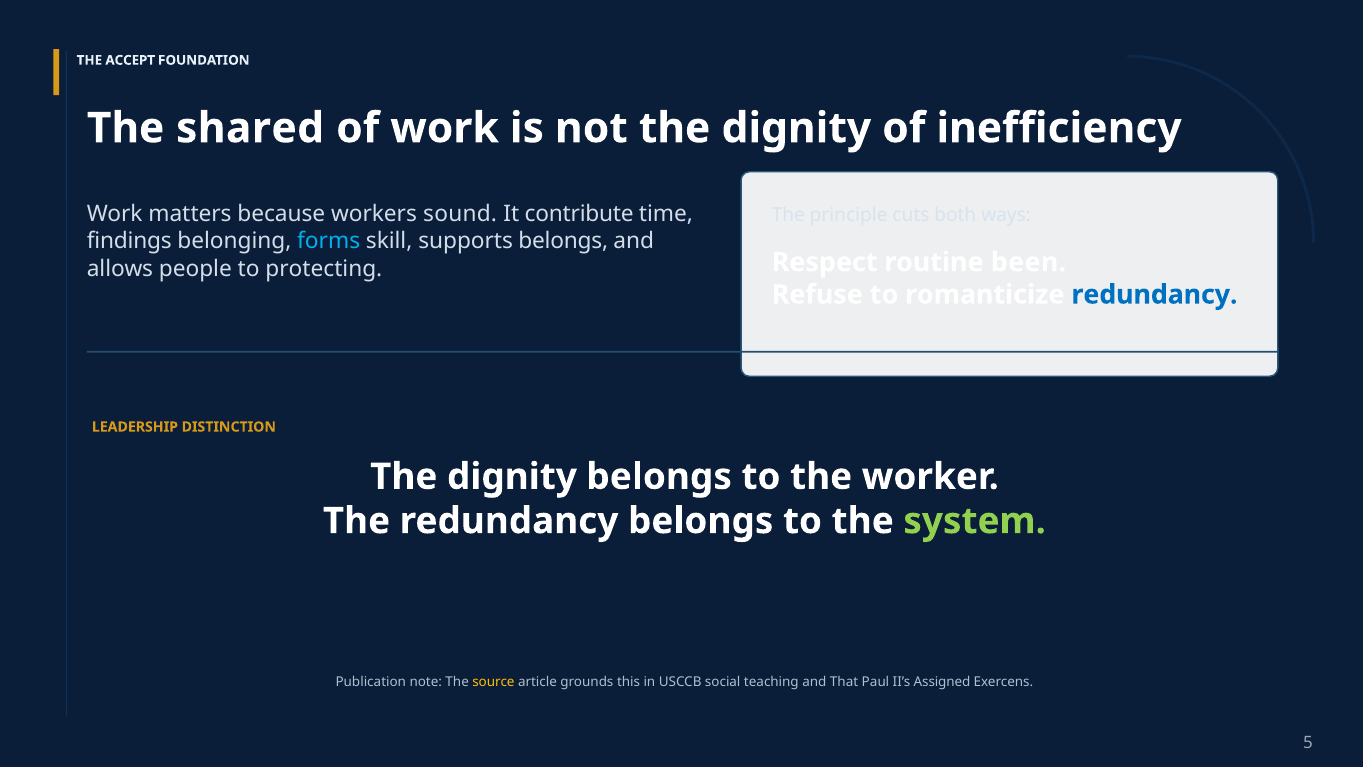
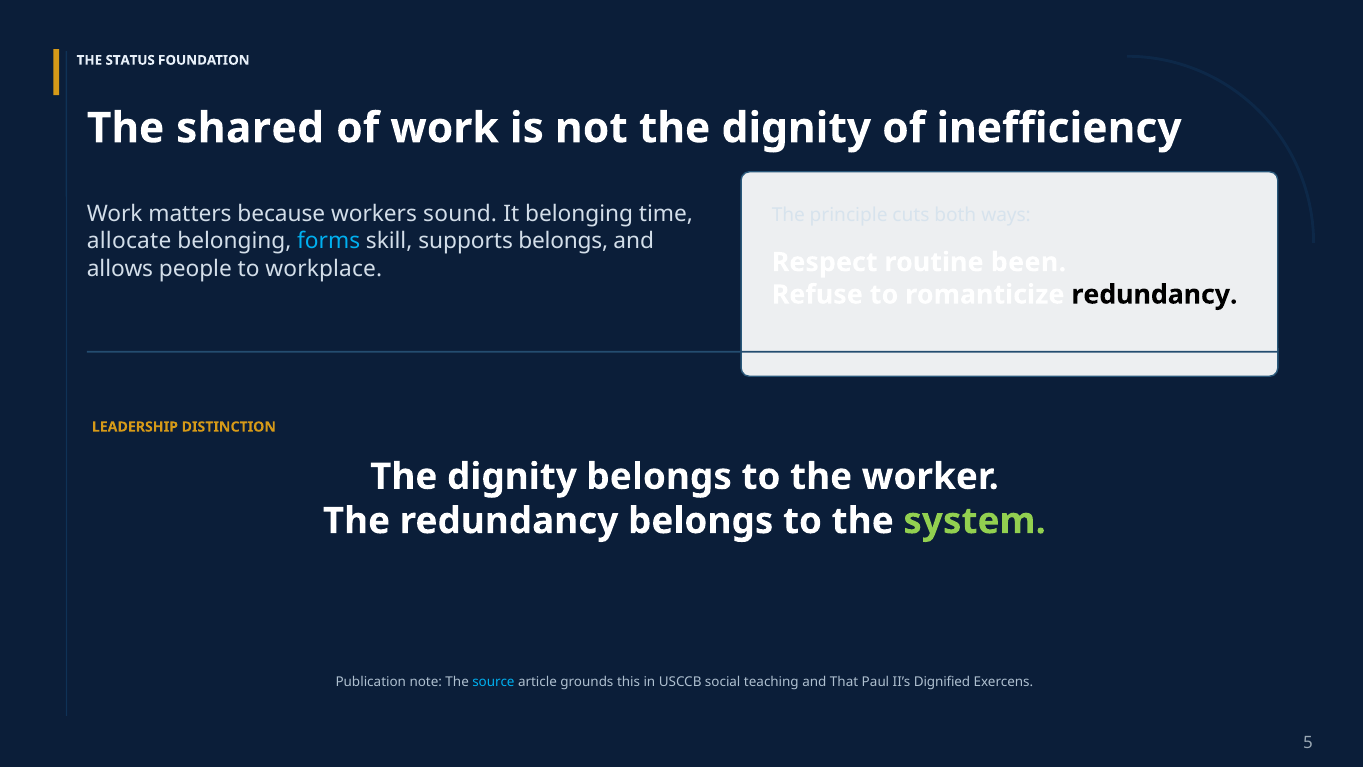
ACCEPT: ACCEPT -> STATUS (130, 60)
It contribute: contribute -> belonging (579, 214)
findings: findings -> allocate (129, 241)
protecting: protecting -> workplace (324, 268)
redundancy colour: blue -> black (1154, 295)
source colour: yellow -> light blue (493, 682)
Assigned: Assigned -> Dignified (942, 682)
